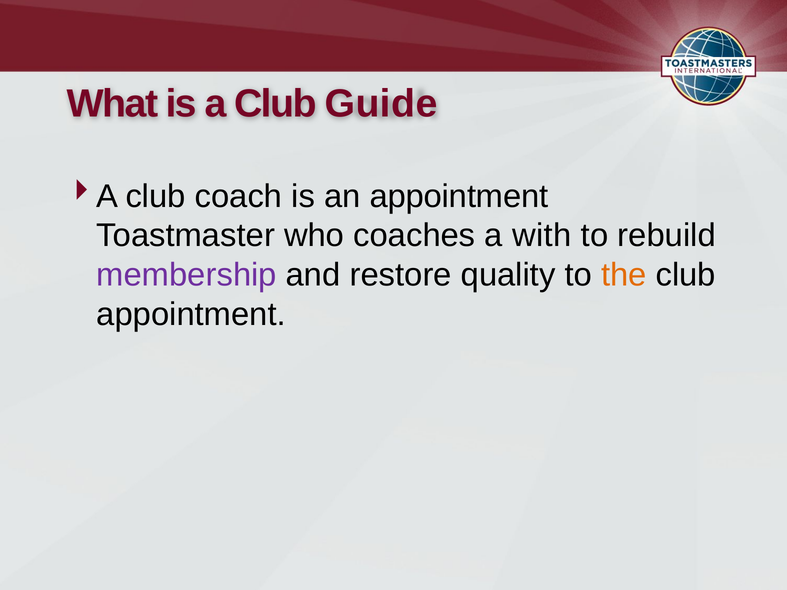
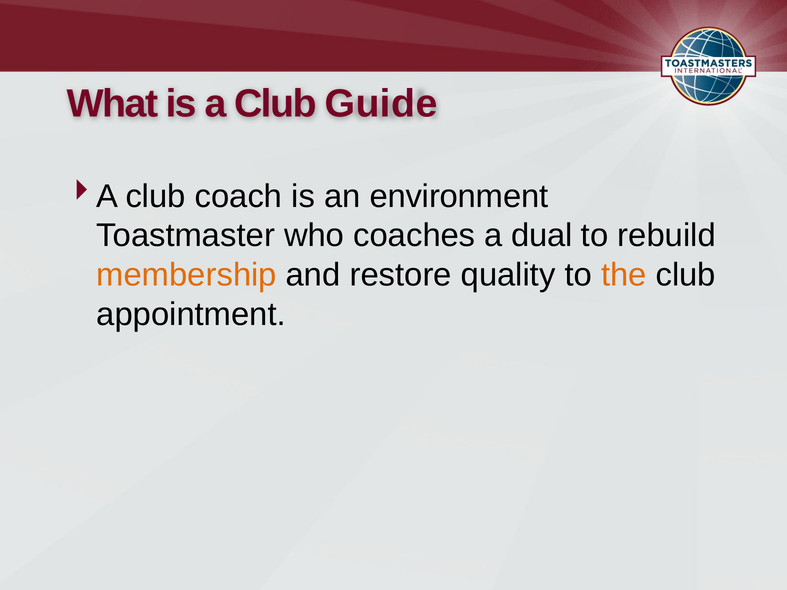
an appointment: appointment -> environment (459, 196)
with: with -> dual (542, 236)
membership colour: purple -> orange (187, 275)
